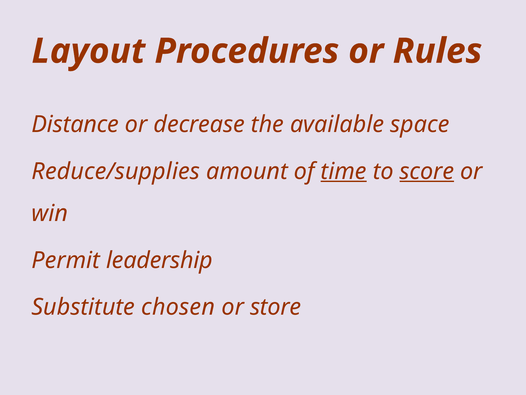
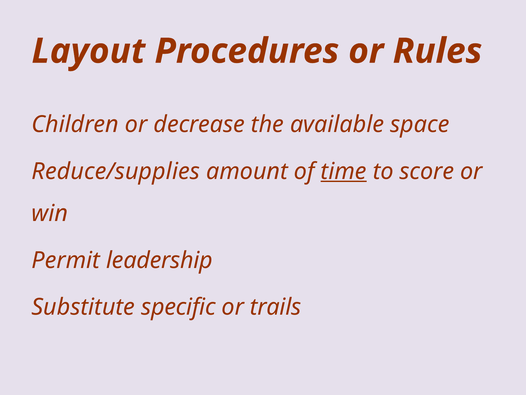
Distance: Distance -> Children (75, 124)
score underline: present -> none (427, 171)
chosen: chosen -> specific (178, 307)
store: store -> trails (276, 307)
